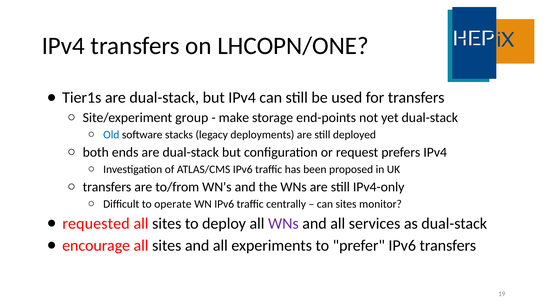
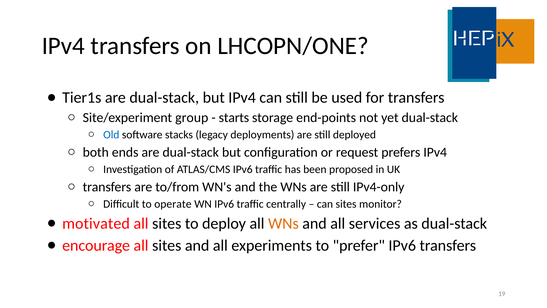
make: make -> starts (234, 118)
requested: requested -> motivated (96, 223)
WNs colour: purple -> orange (283, 223)
